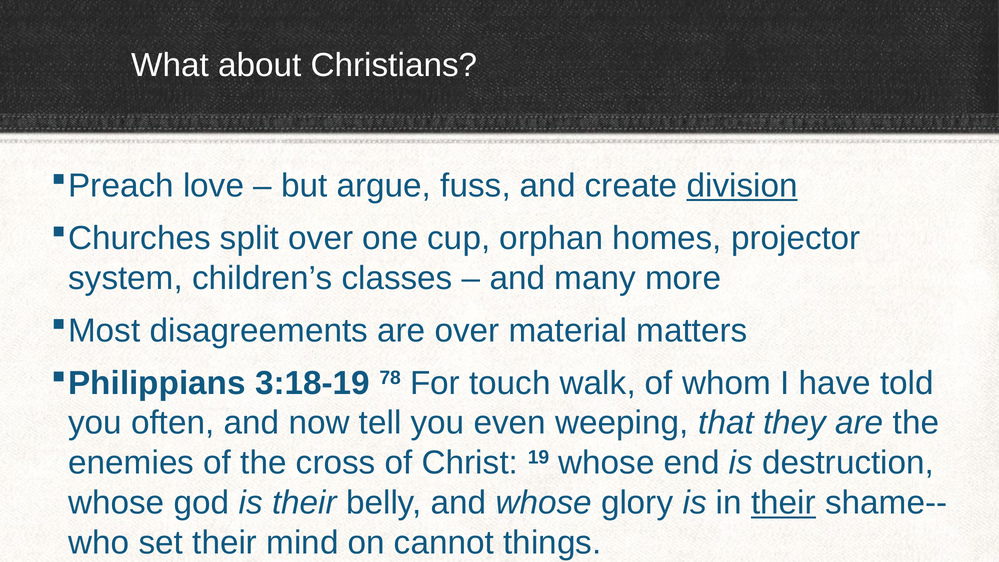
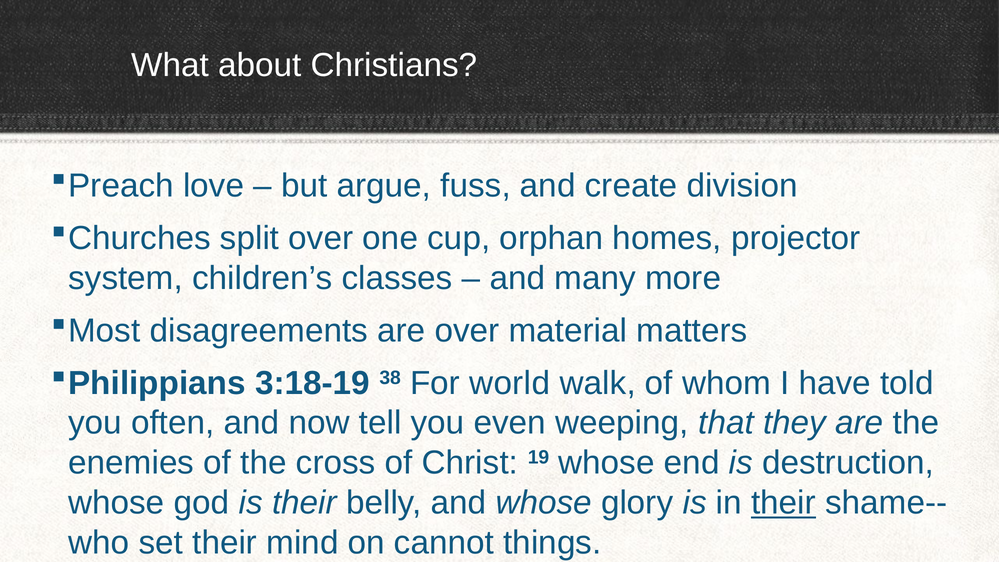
division underline: present -> none (742, 186)
78: 78 -> 38 (390, 378)
touch: touch -> world (510, 383)
